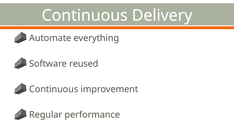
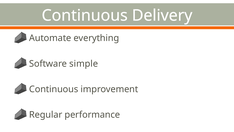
reused: reused -> simple (84, 63)
